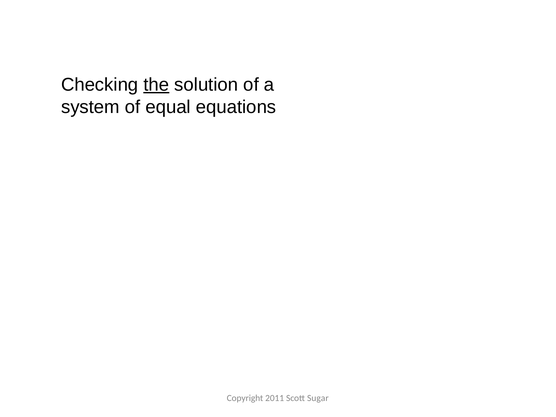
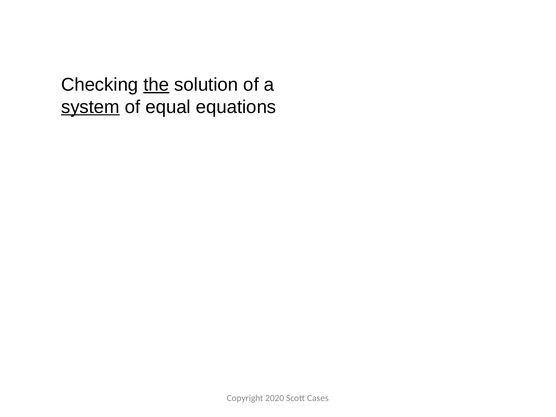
system underline: none -> present (90, 107)
2011: 2011 -> 2020 (275, 398)
Sugar: Sugar -> Cases (318, 398)
